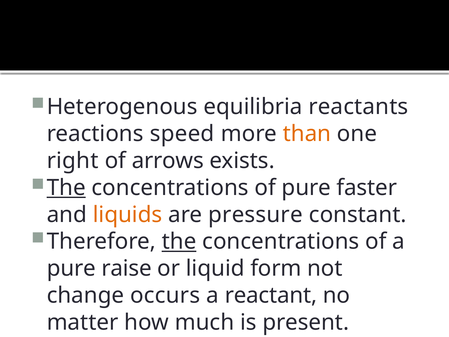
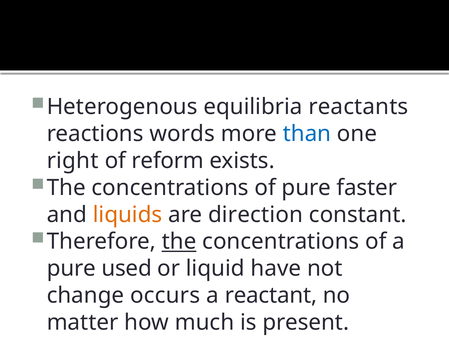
speed: speed -> words (182, 134)
than colour: orange -> blue (307, 134)
arrows: arrows -> reform (168, 161)
The underline: present -> none (66, 188)
pressure: pressure -> direction (255, 214)
raise: raise -> used (127, 268)
form: form -> have (276, 268)
